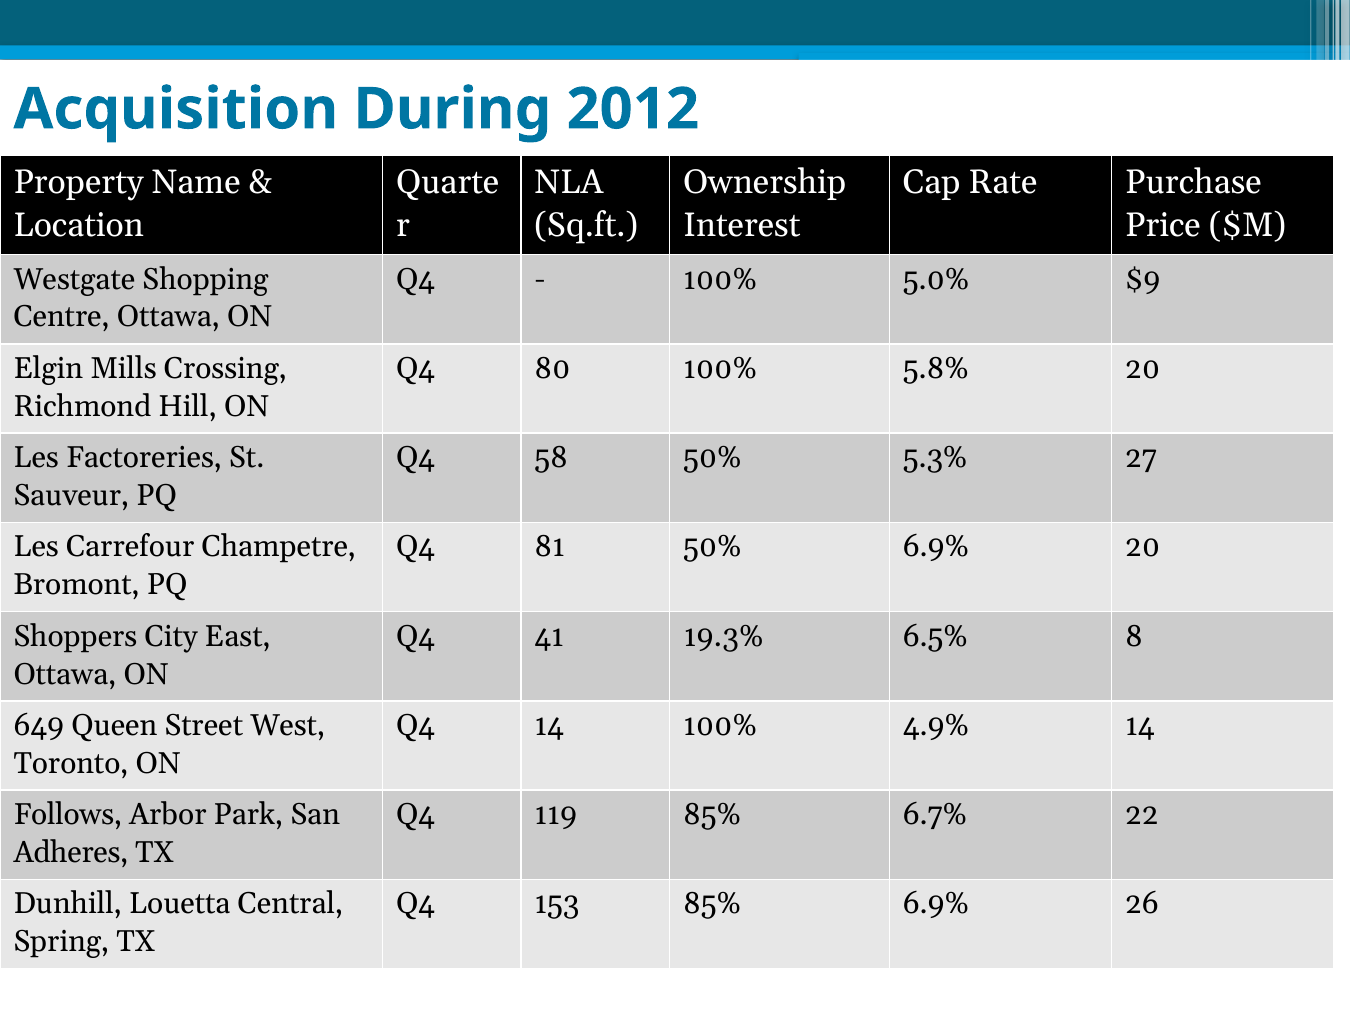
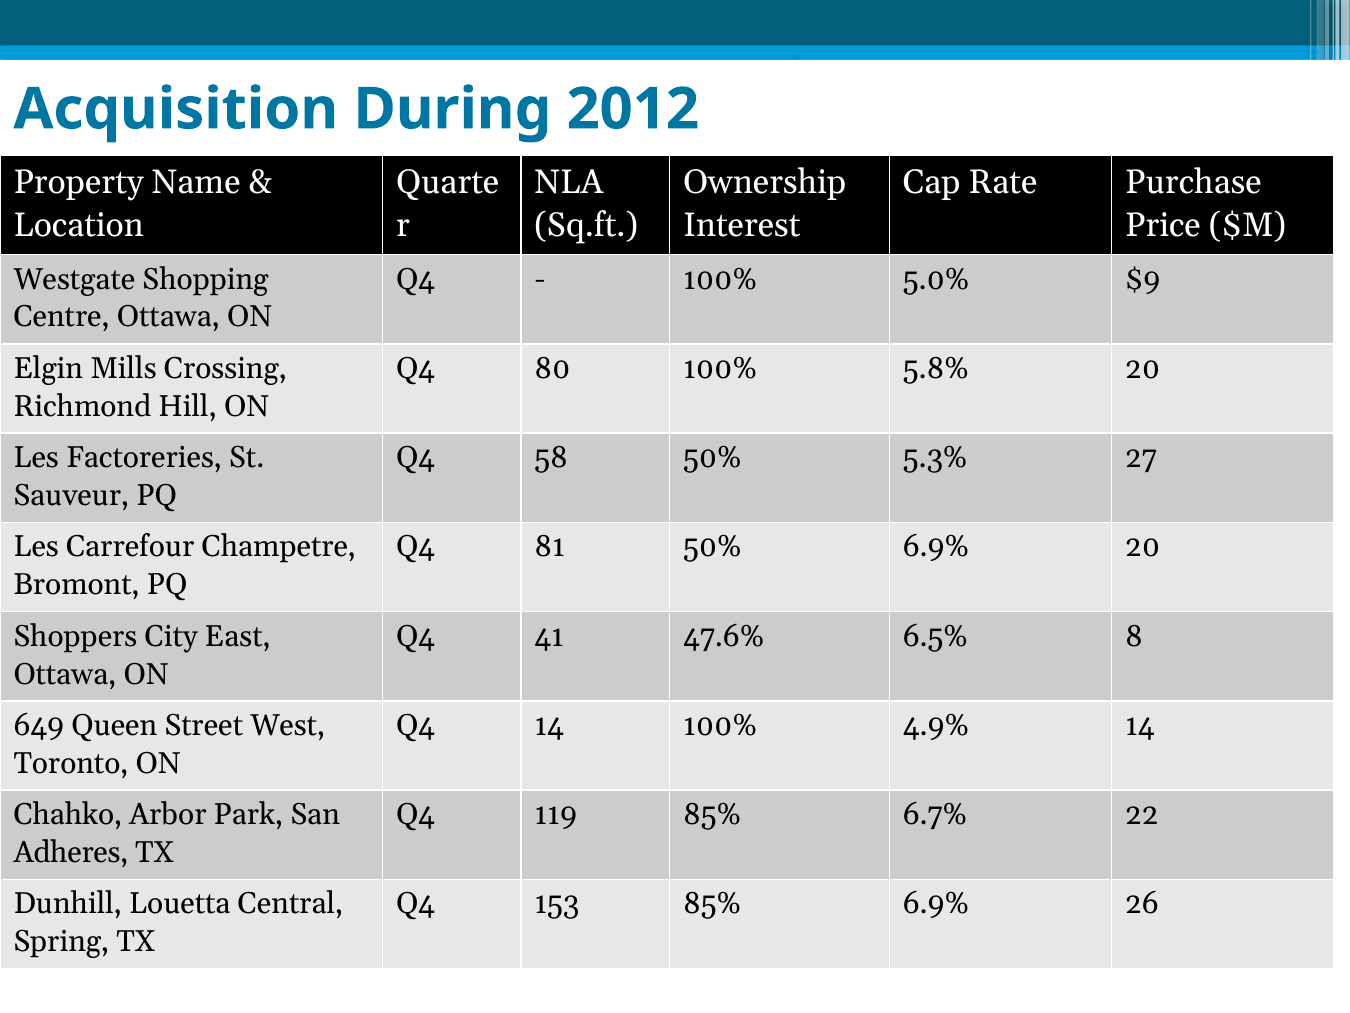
19.3%: 19.3% -> 47.6% (724, 636)
Follows: Follows -> Chahko (68, 814)
